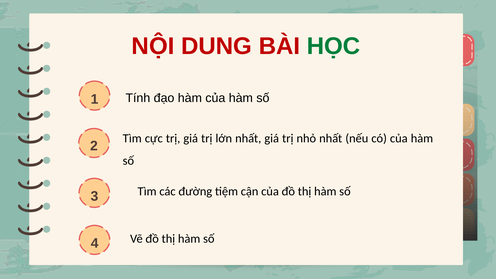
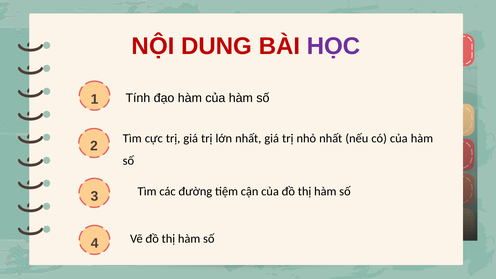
HỌC colour: green -> purple (334, 46)
